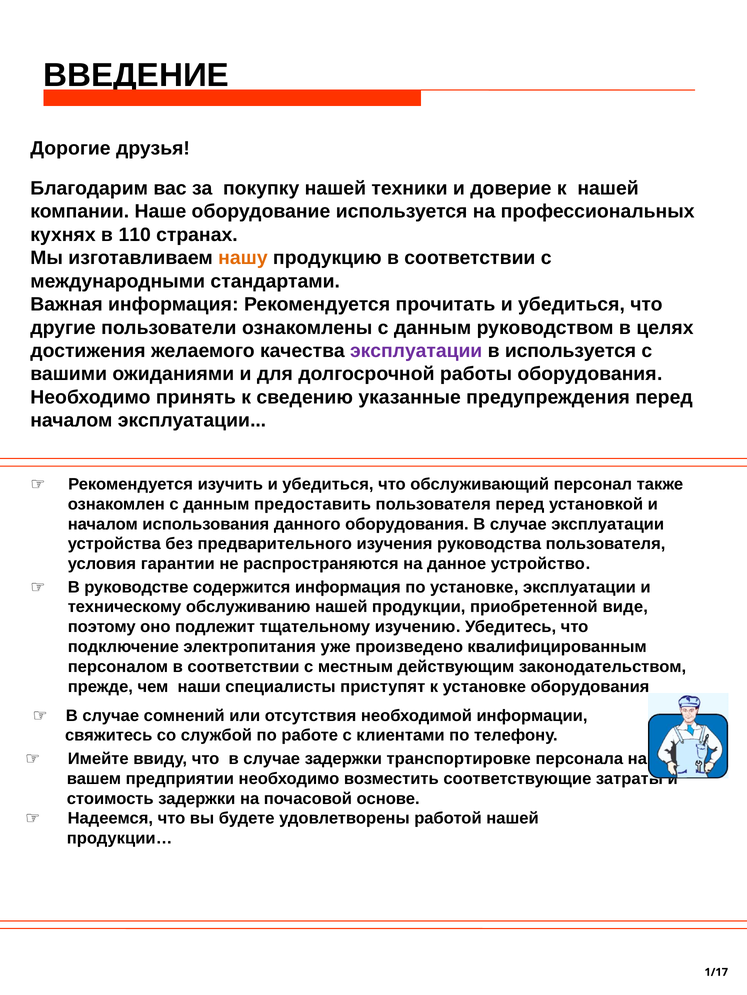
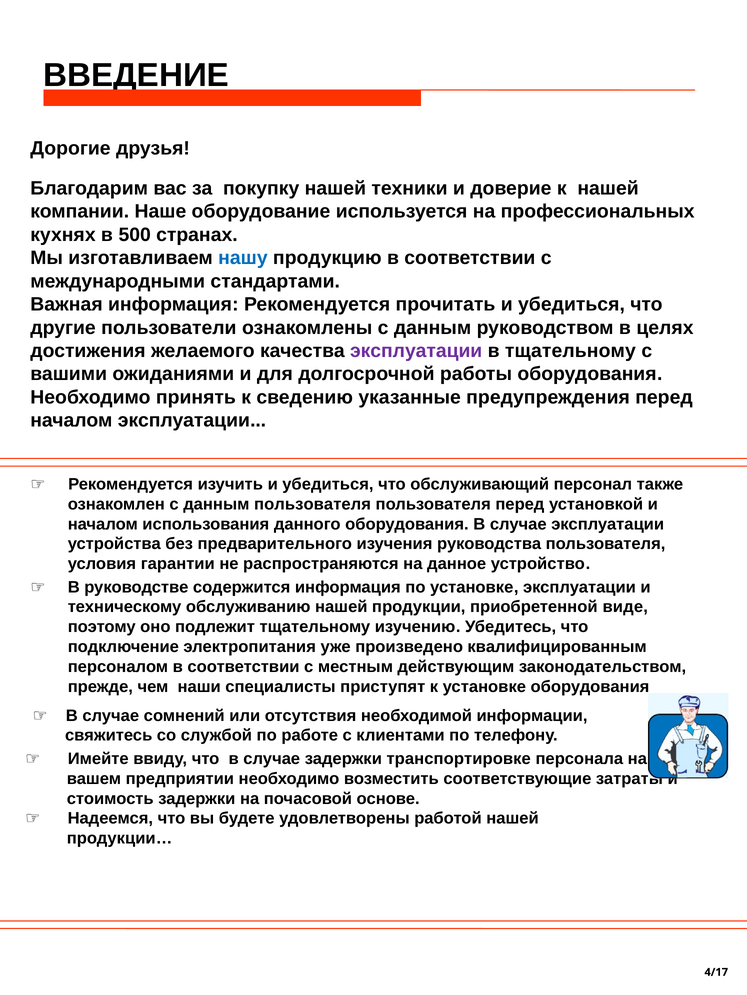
110: 110 -> 500 (135, 235)
нашу colour: orange -> blue (243, 258)
в используется: используется -> тщательному (570, 351)
данным предоставить: предоставить -> пользователя (313, 505)
1/17: 1/17 -> 4/17 (716, 973)
